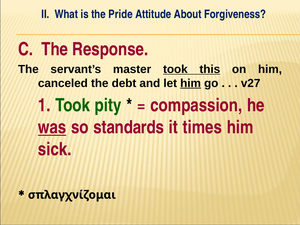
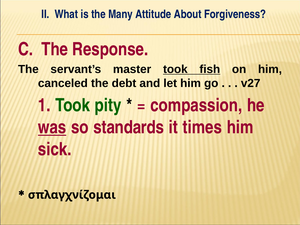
Pride: Pride -> Many (120, 14)
this: this -> fish (210, 69)
him underline: present -> none (191, 83)
